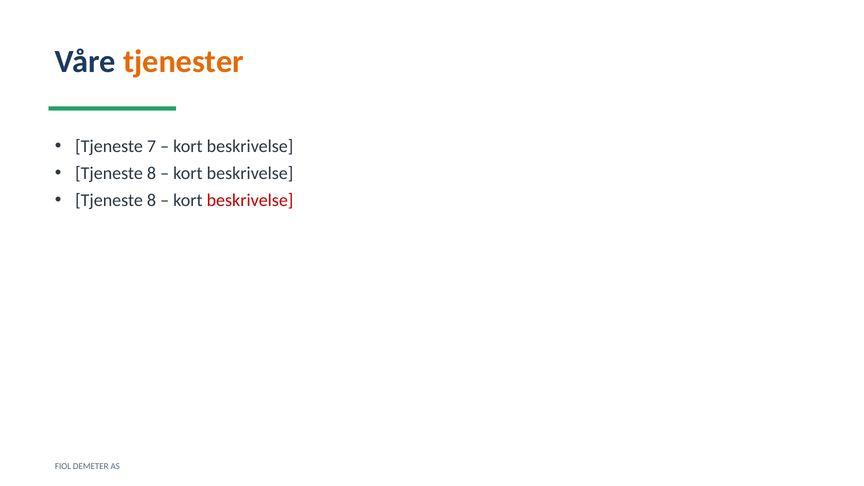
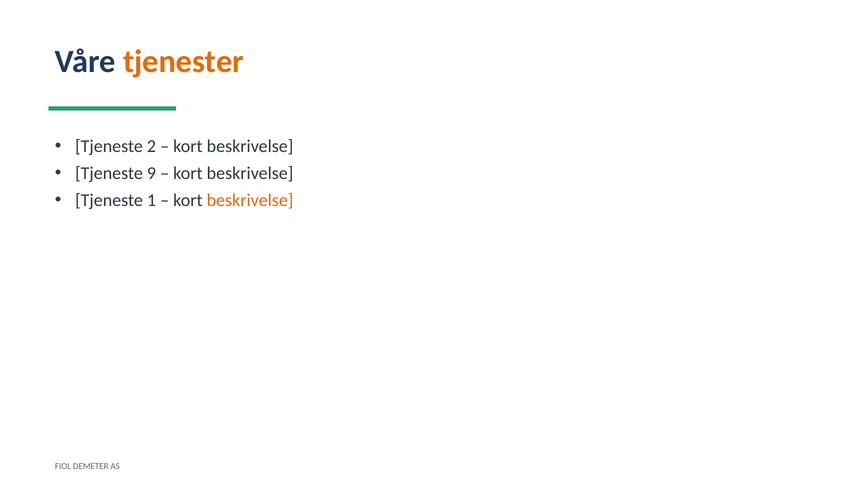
7: 7 -> 2 (151, 146)
8: 8 -> 9 (151, 173)
8: 8 -> 1 (151, 200)
beskrivelse colour: red -> orange (250, 200)
